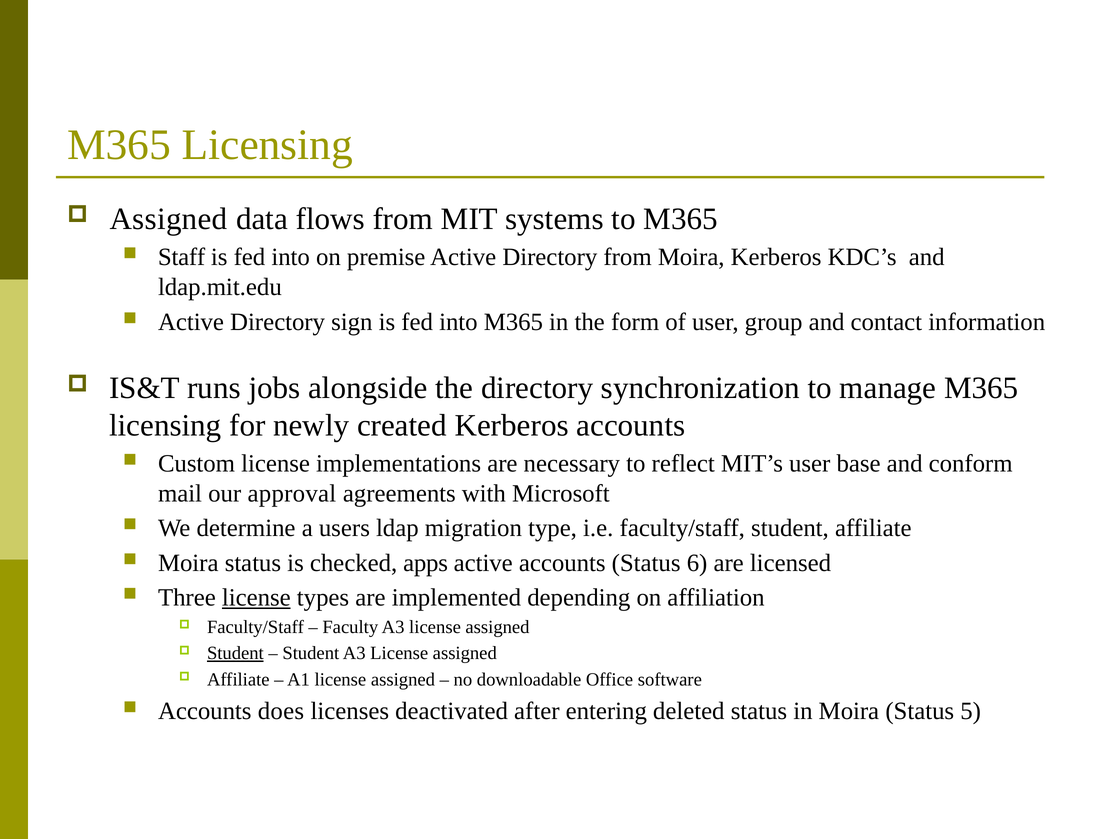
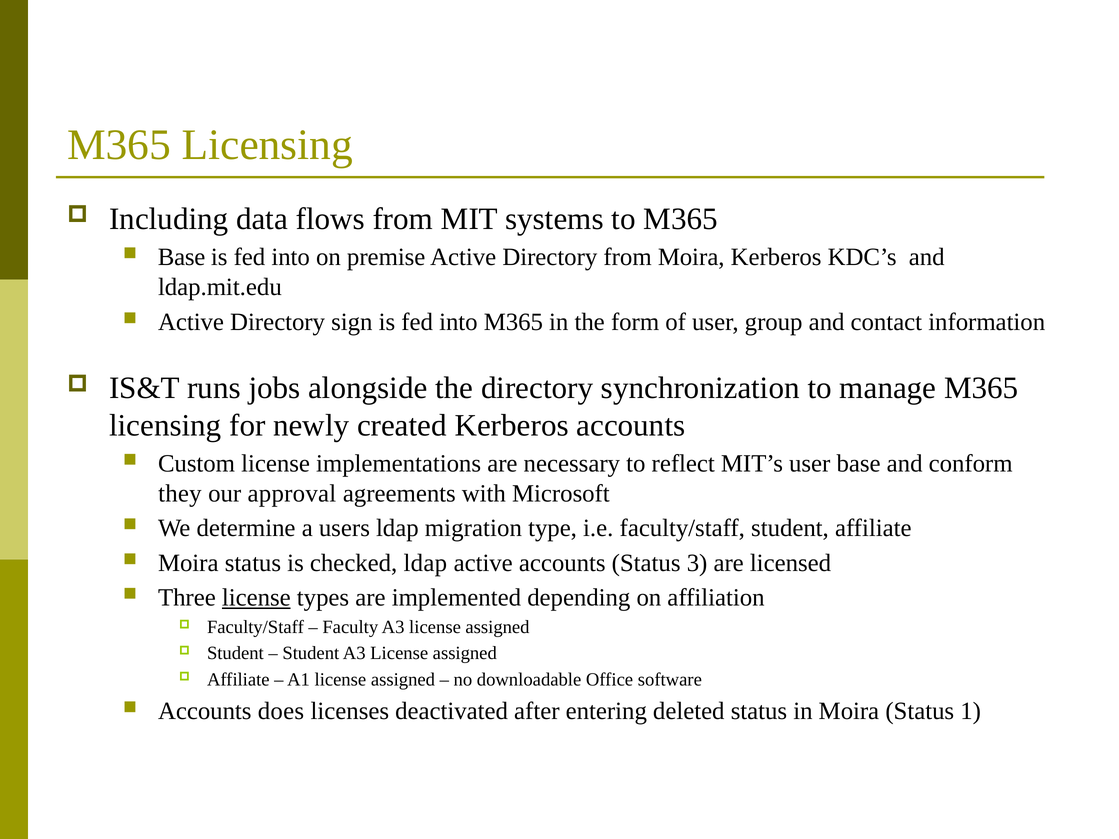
Assigned: Assigned -> Including (169, 219)
Staff: Staff -> Base (182, 257)
mail: mail -> they (180, 493)
checked apps: apps -> ldap (425, 563)
6: 6 -> 3 (697, 563)
Student underline: present -> none (235, 653)
5: 5 -> 1 (971, 711)
